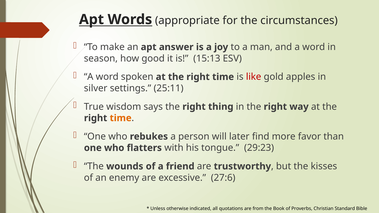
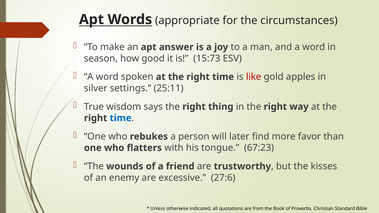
15:13: 15:13 -> 15:73 (207, 58)
time colour: orange -> blue (121, 118)
29:23: 29:23 -> 67:23 (259, 148)
